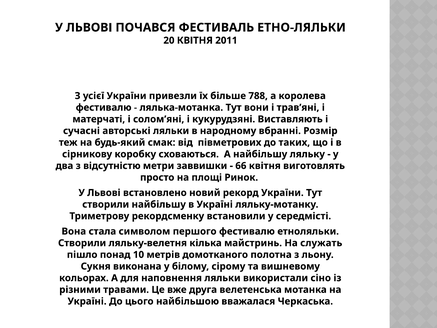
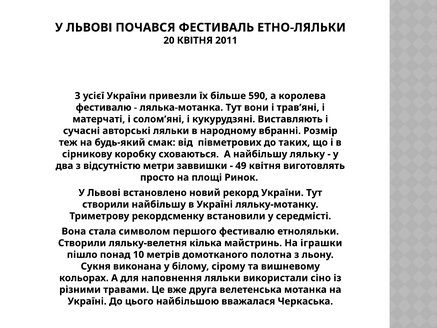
788: 788 -> 590 (258, 96)
66: 66 -> 49 (241, 166)
служать: служать -> іграшки (321, 243)
